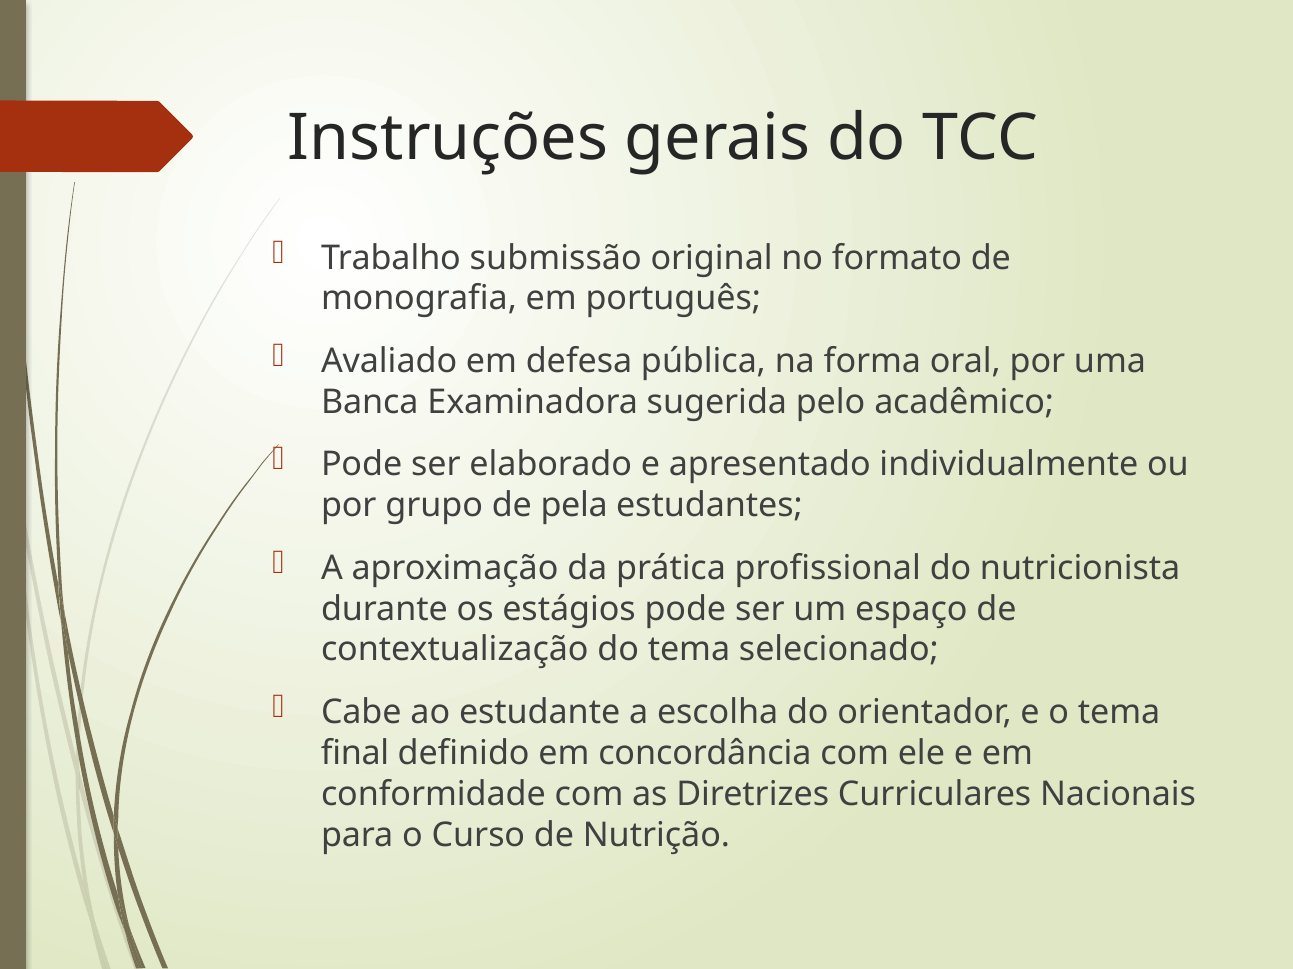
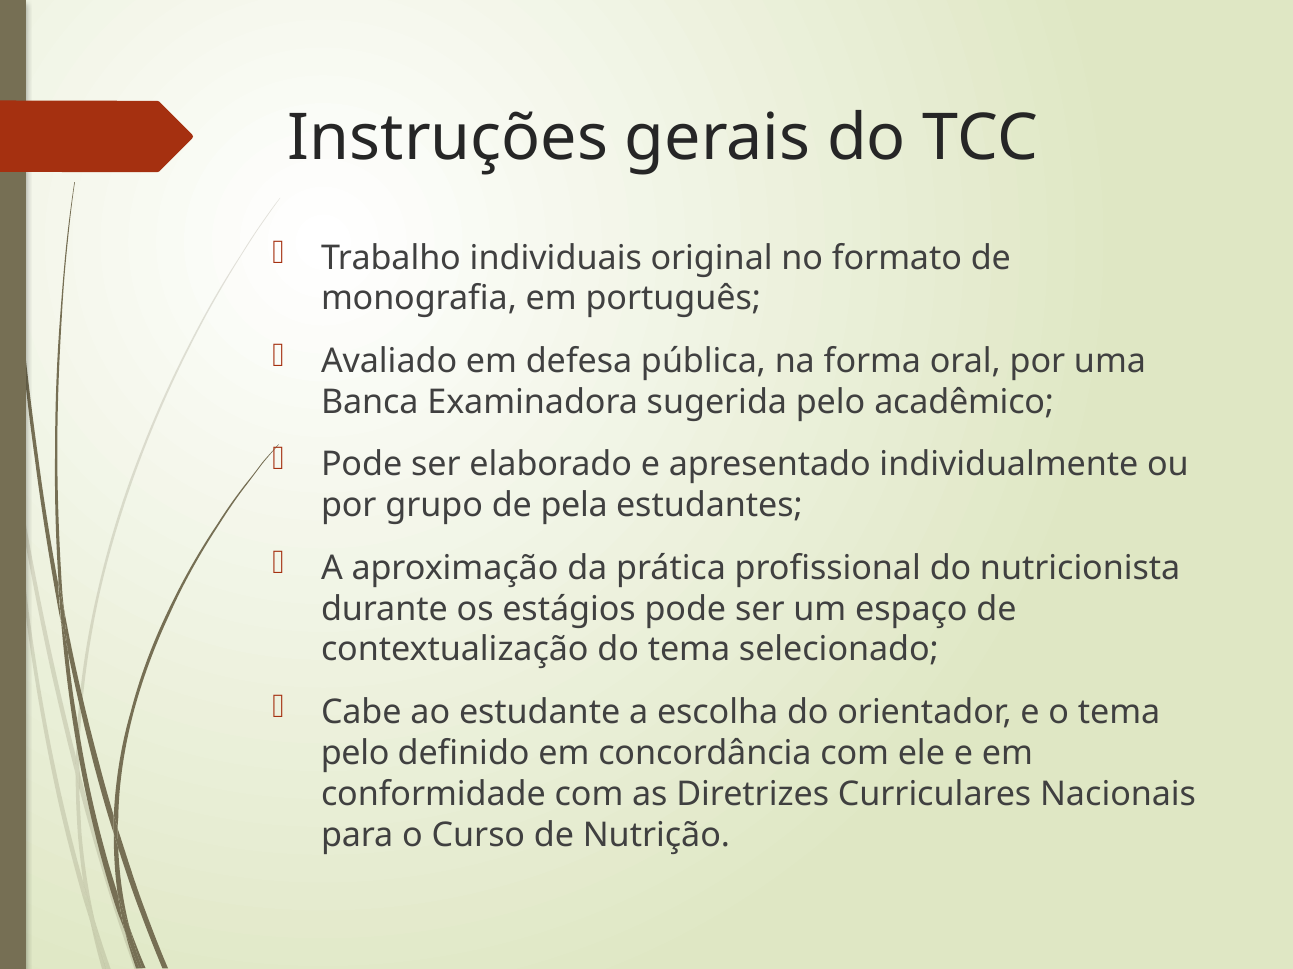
submissão: submissão -> individuais (556, 258)
final: final -> pelo (355, 754)
